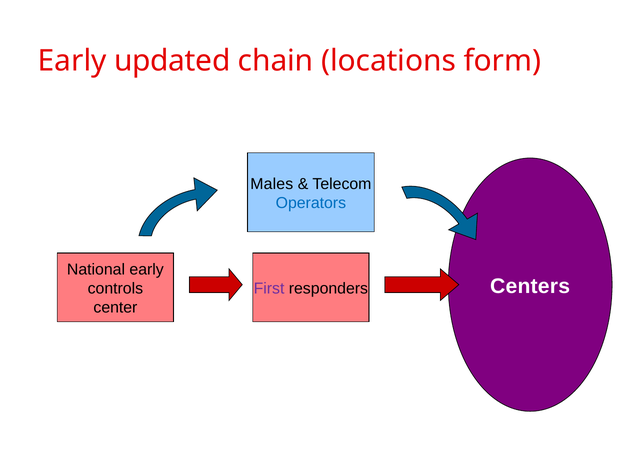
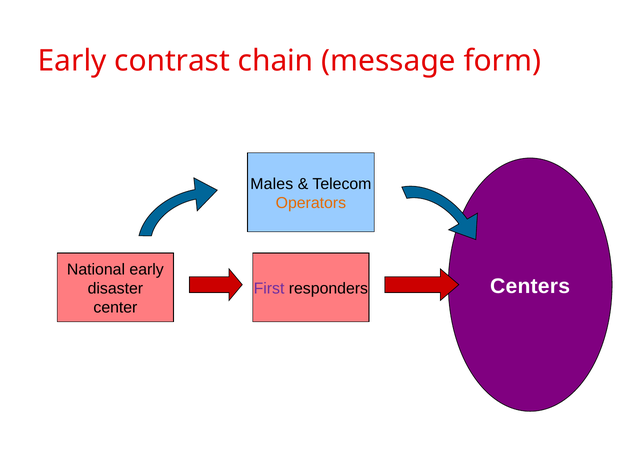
updated: updated -> contrast (172, 61)
locations: locations -> message (389, 61)
Operators colour: blue -> orange (311, 203)
controls: controls -> disaster (115, 289)
